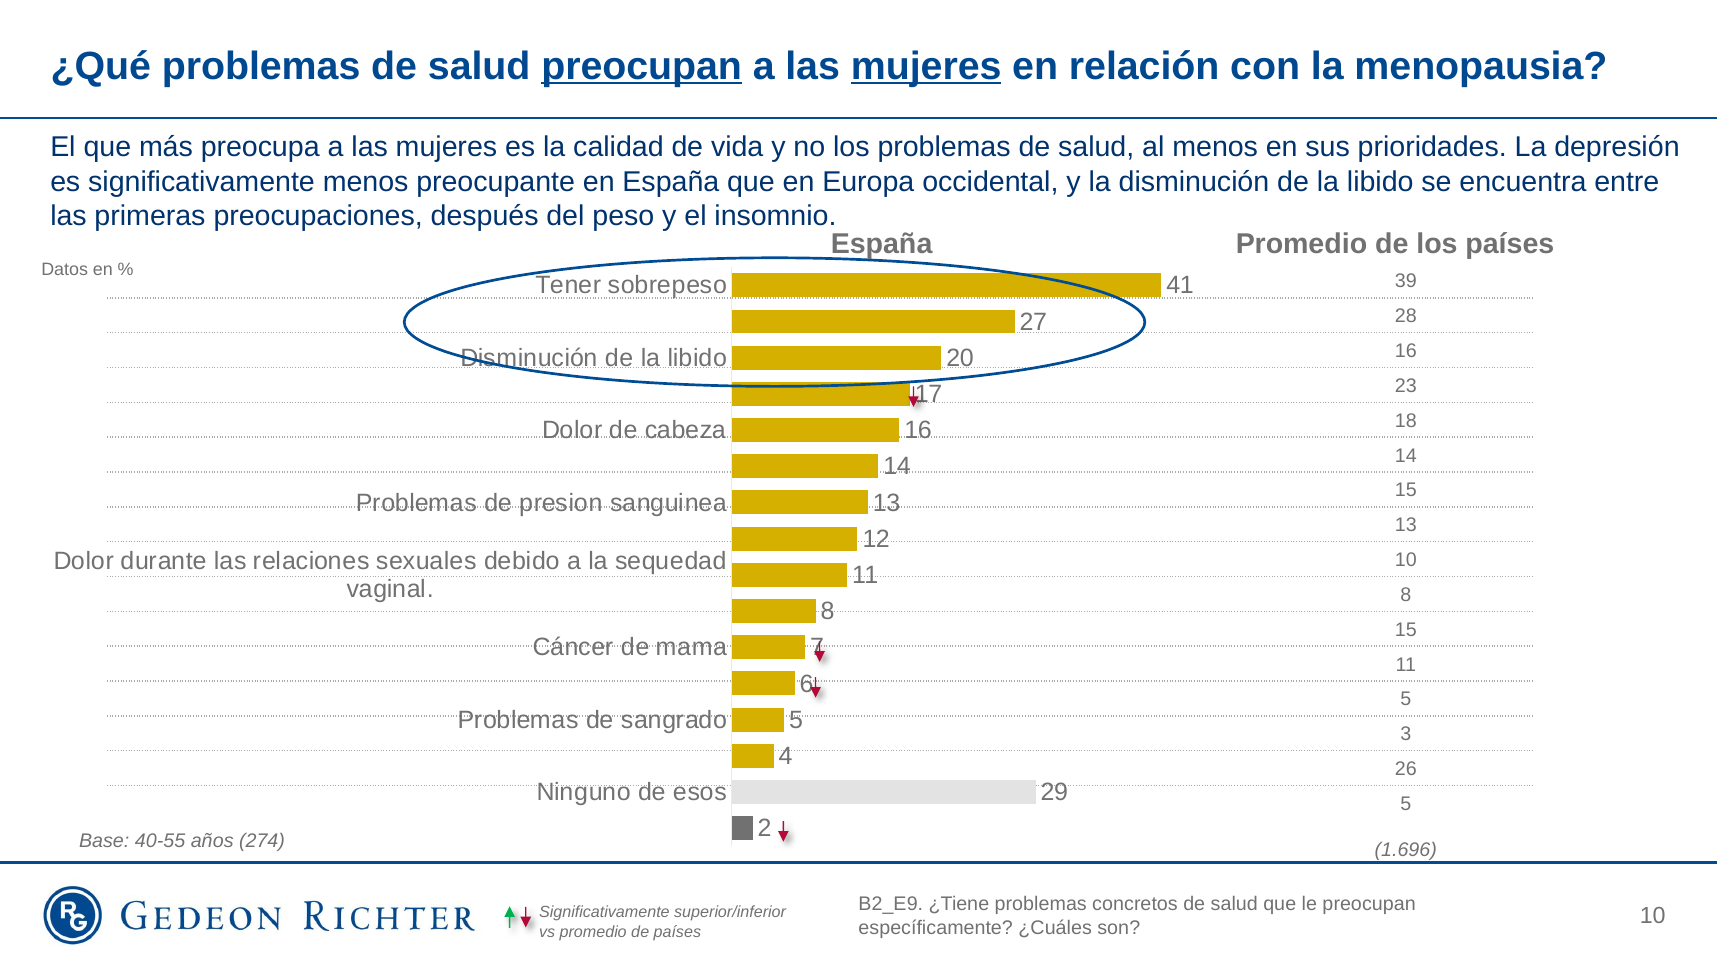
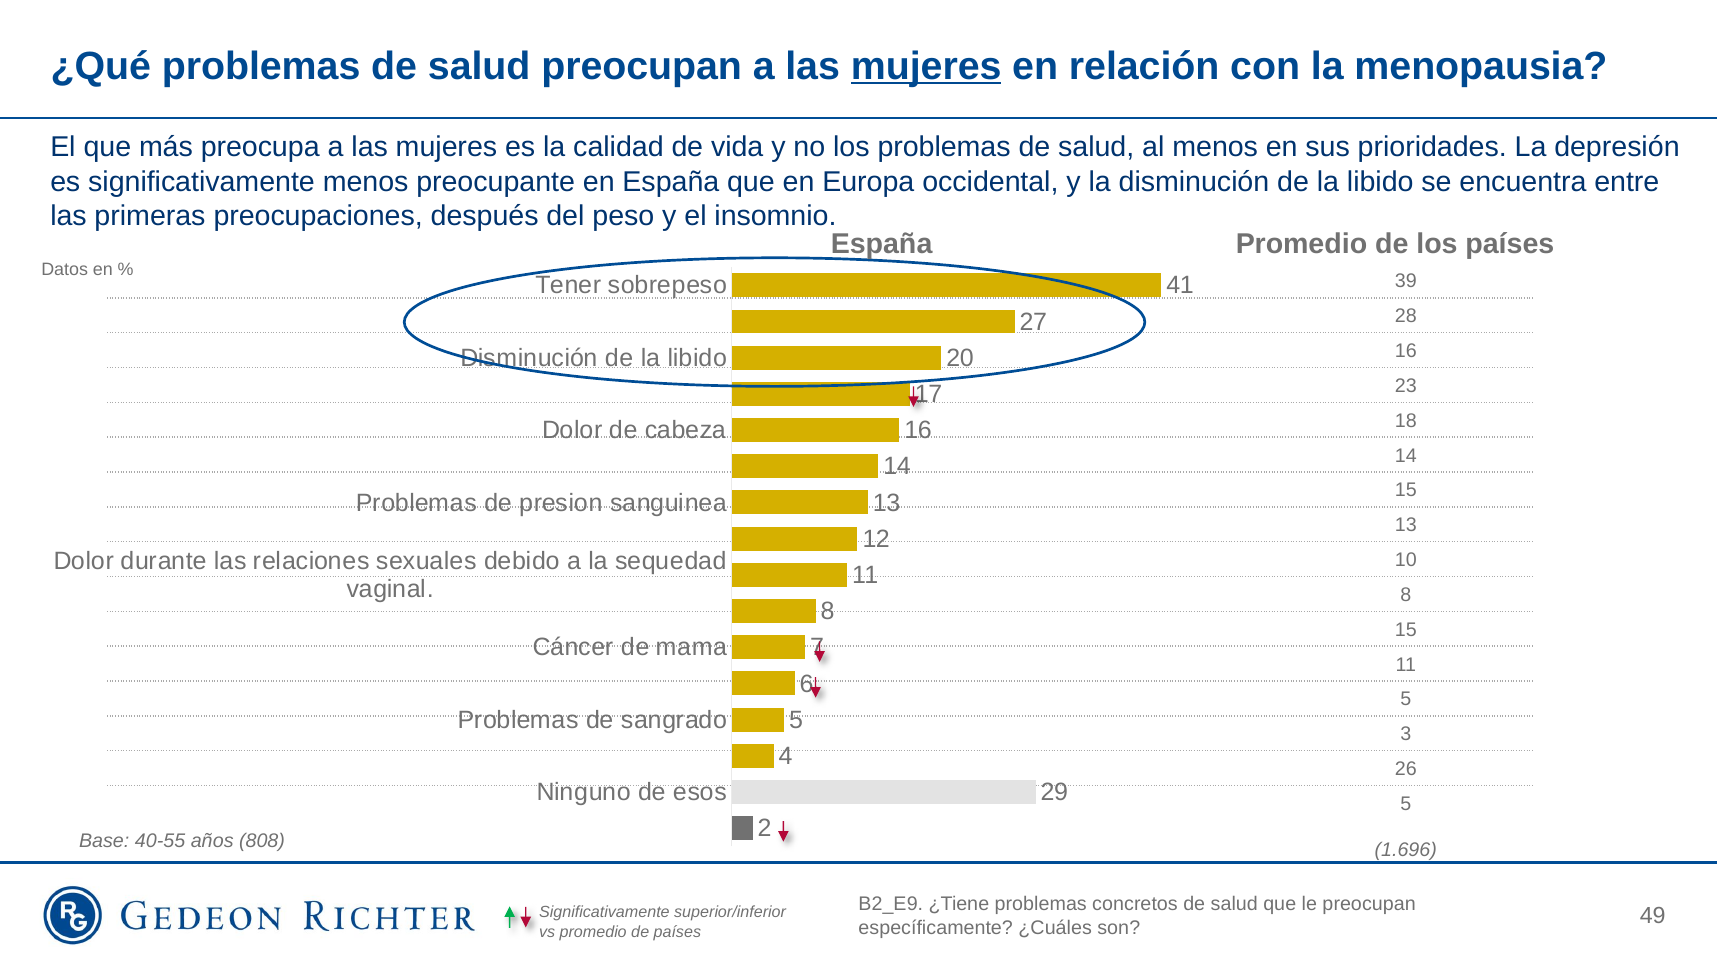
preocupan underline: present -> none (642, 66)
274: 274 -> 808 (262, 841)
son 10: 10 -> 49 (1653, 916)
